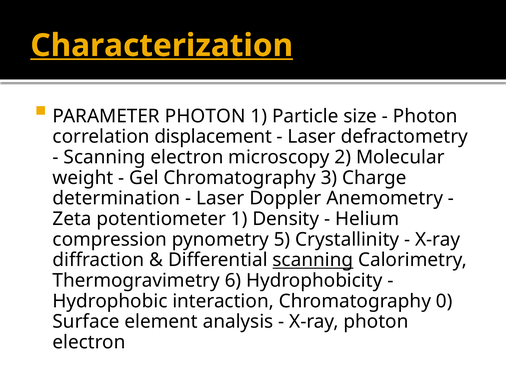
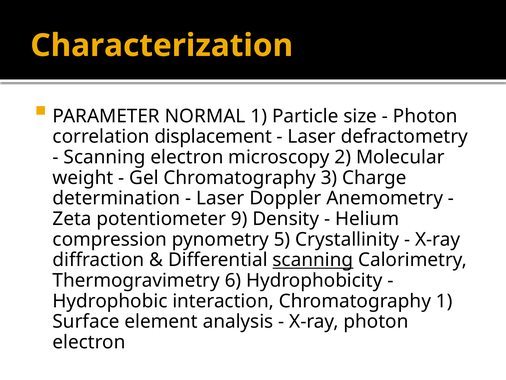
Characterization underline: present -> none (162, 45)
PARAMETER PHOTON: PHOTON -> NORMAL (205, 116)
potentiometer 1: 1 -> 9 (239, 219)
Chromatography 0: 0 -> 1 (444, 301)
